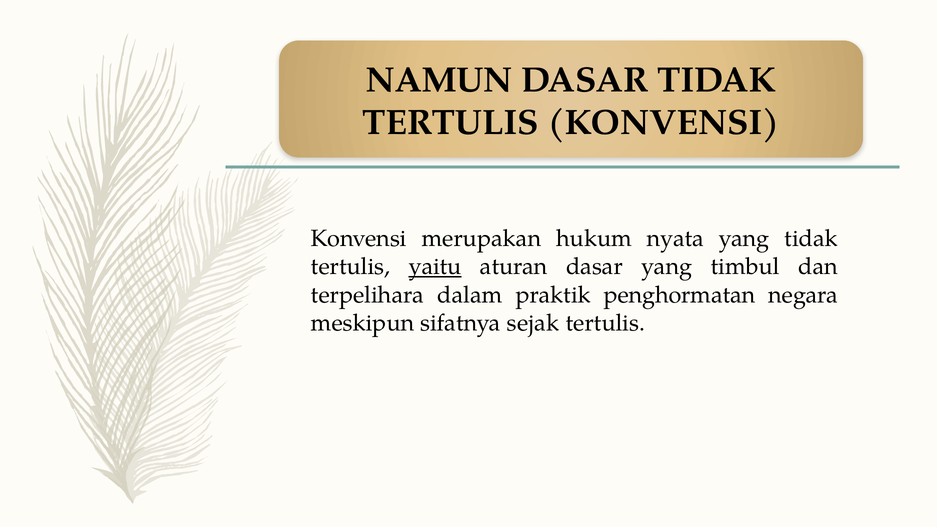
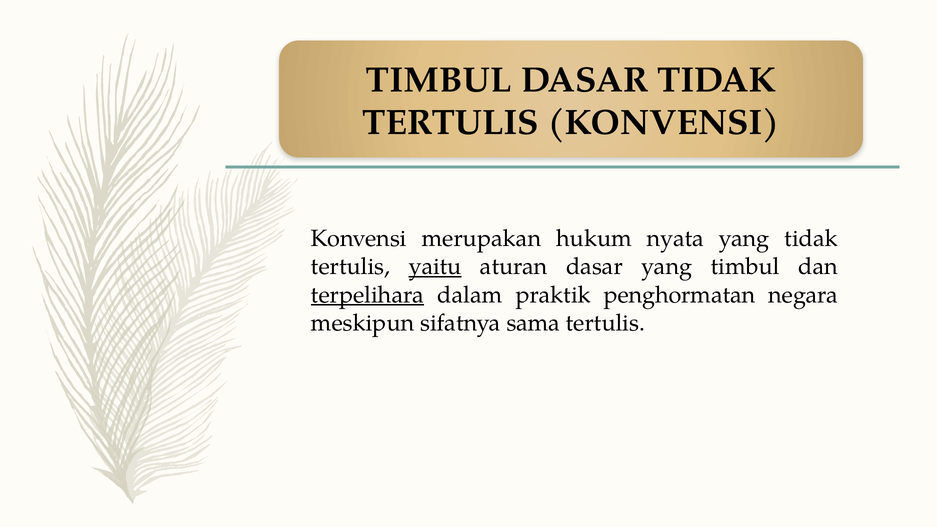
NAMUN: NAMUN -> TIMBUL (439, 80)
terpelihara underline: none -> present (368, 295)
sejak: sejak -> sama (533, 323)
